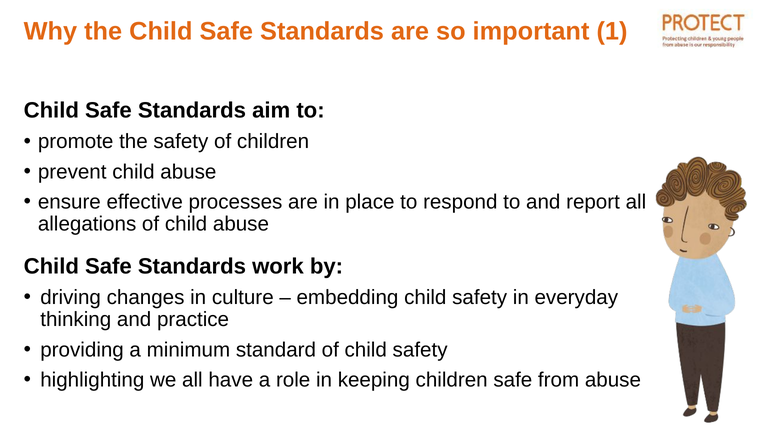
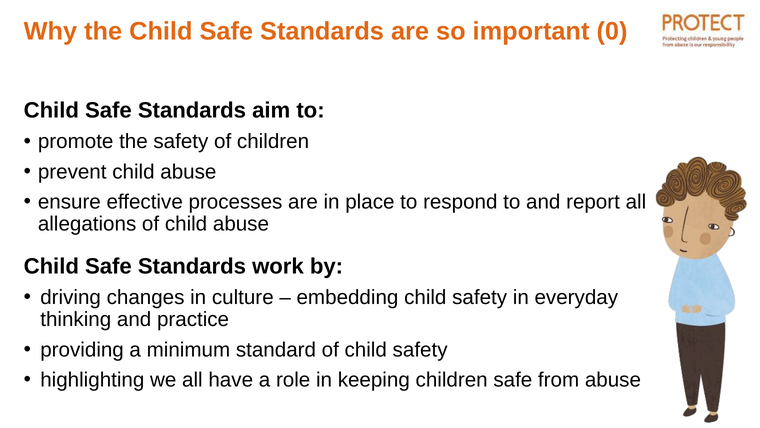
1: 1 -> 0 (612, 31)
